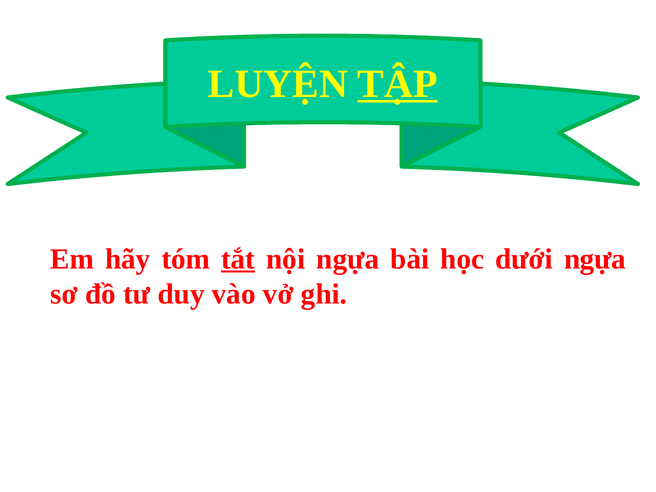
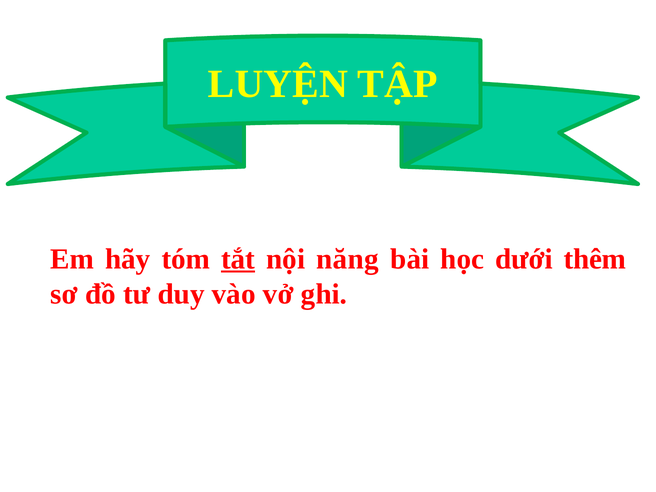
TẬP underline: present -> none (397, 84)
nội ngựa: ngựa -> năng (348, 259)
dưới ngựa: ngựa -> thêm (595, 259)
